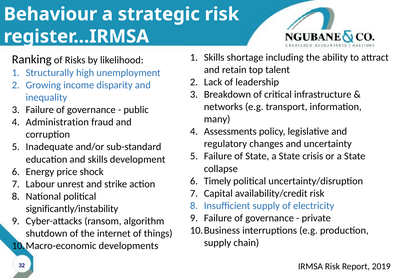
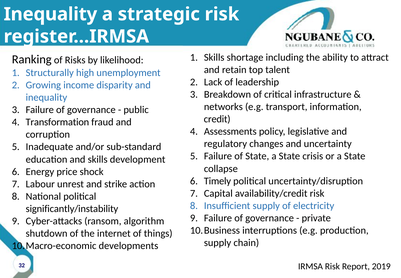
Behaviour: Behaviour -> Inequality (50, 14)
many: many -> credit (217, 119)
Administration: Administration -> Transformation (57, 122)
